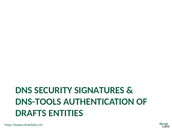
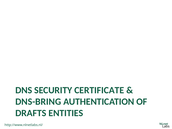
SIGNATURES: SIGNATURES -> CERTIFICATE (99, 90)
DNS-TOOLS: DNS-TOOLS -> DNS-BRING (38, 102)
